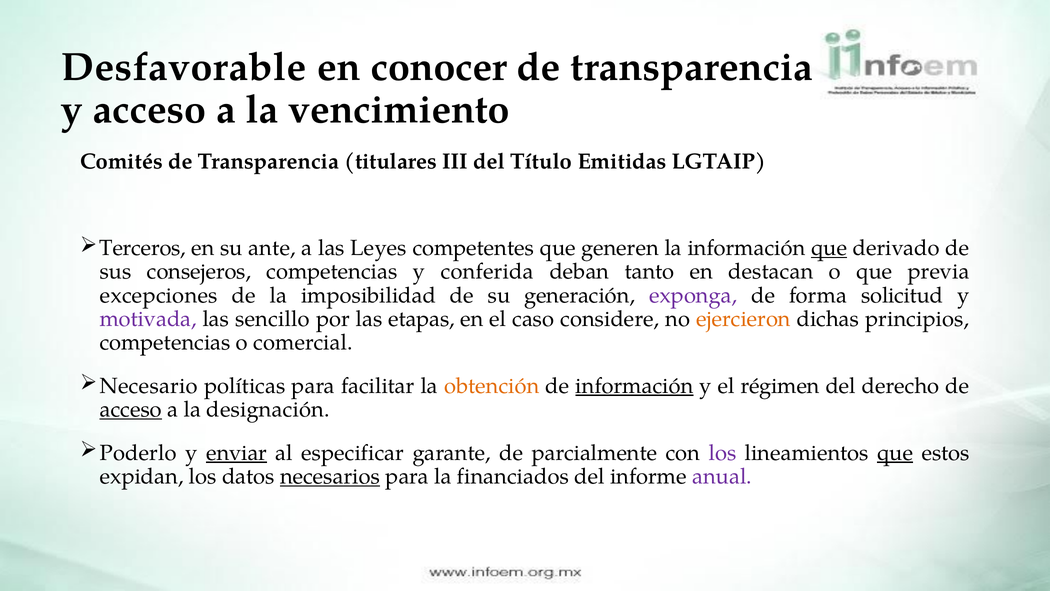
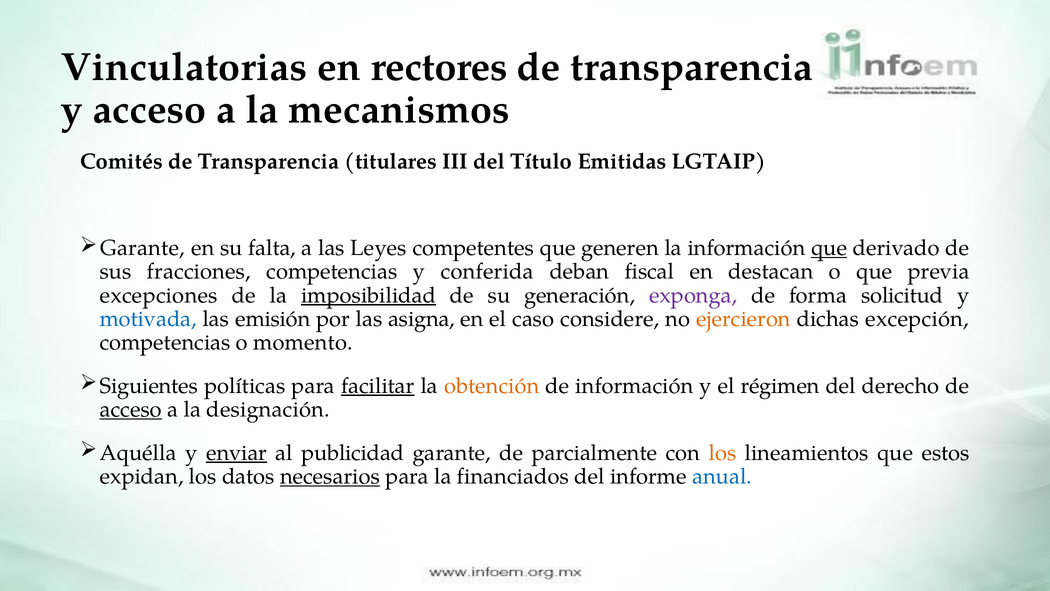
Desfavorable: Desfavorable -> Vinculatorias (184, 67)
conocer: conocer -> rectores (439, 67)
vencimiento: vencimiento -> mecanismos (399, 110)
Terceros: Terceros -> Garante (142, 248)
ante: ante -> falta (272, 248)
consejeros: consejeros -> fracciones (199, 271)
tanto: tanto -> fiscal (649, 271)
imposibilidad underline: none -> present (369, 295)
motivada colour: purple -> blue (148, 319)
sencillo: sencillo -> emisión (273, 319)
etapas: etapas -> asigna (422, 319)
principios: principios -> excepción (917, 319)
comercial: comercial -> momento (303, 342)
Necesario: Necesario -> Siguientes (149, 386)
facilitar underline: none -> present (378, 386)
información underline: present -> none (634, 386)
Poderlo: Poderlo -> Aquélla (138, 453)
especificar: especificar -> publicidad (353, 453)
los colour: purple -> orange (722, 453)
que underline: present -> none (895, 453)
anual colour: purple -> blue (722, 476)
